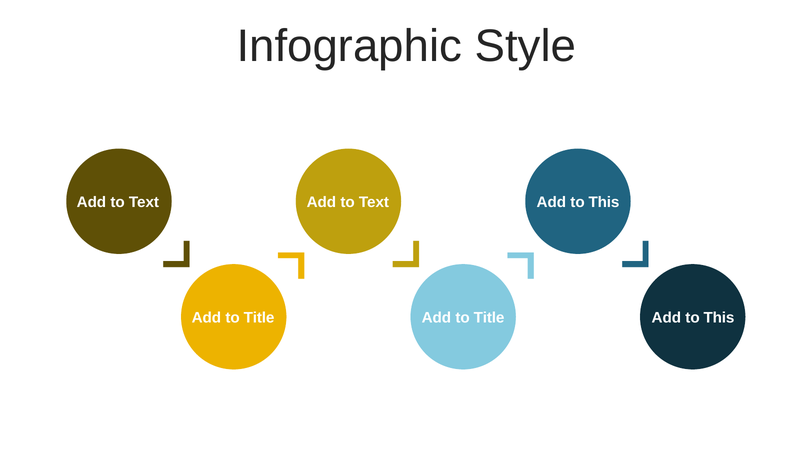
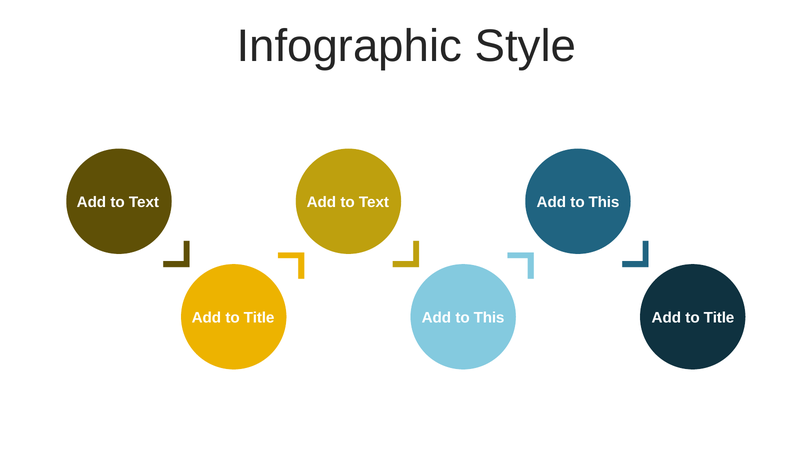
Title: Title -> This (489, 318)
This: This -> Title (719, 318)
